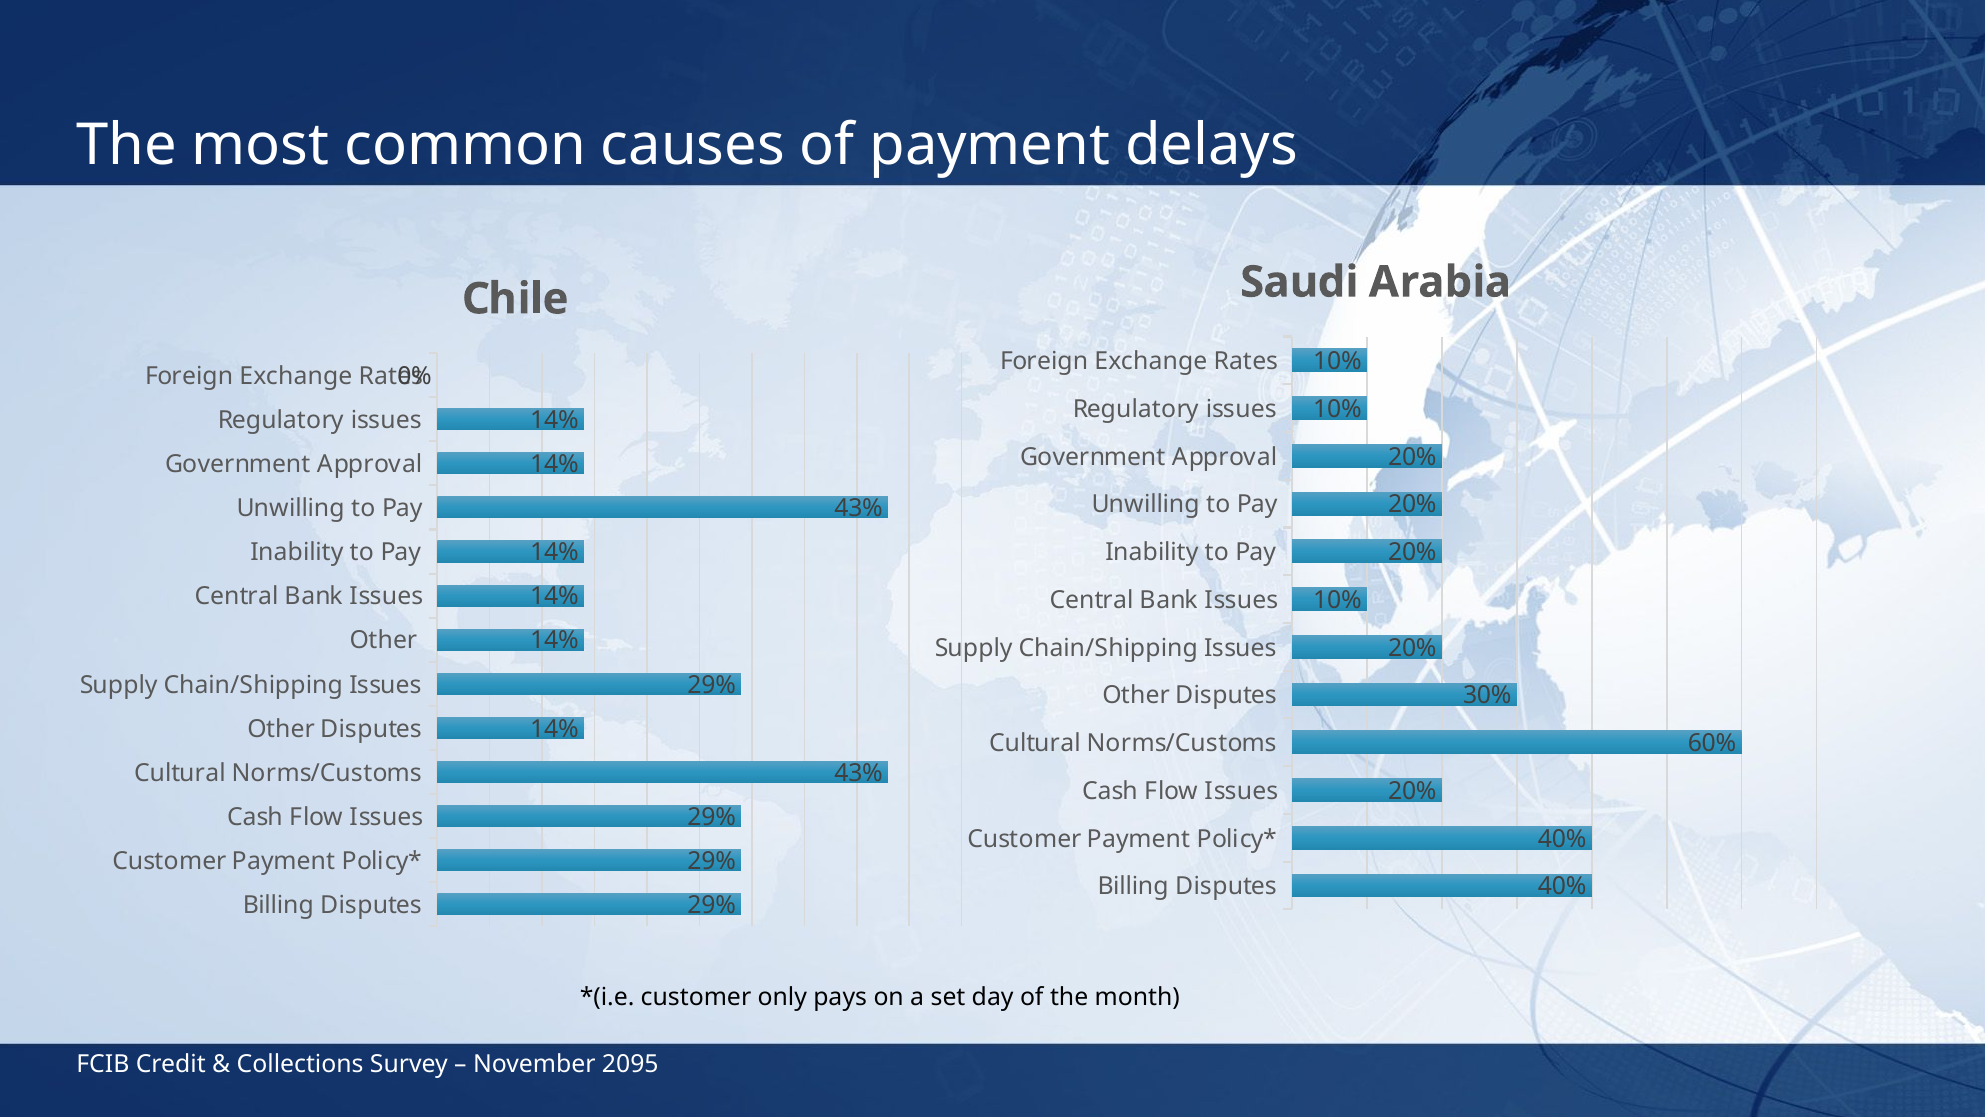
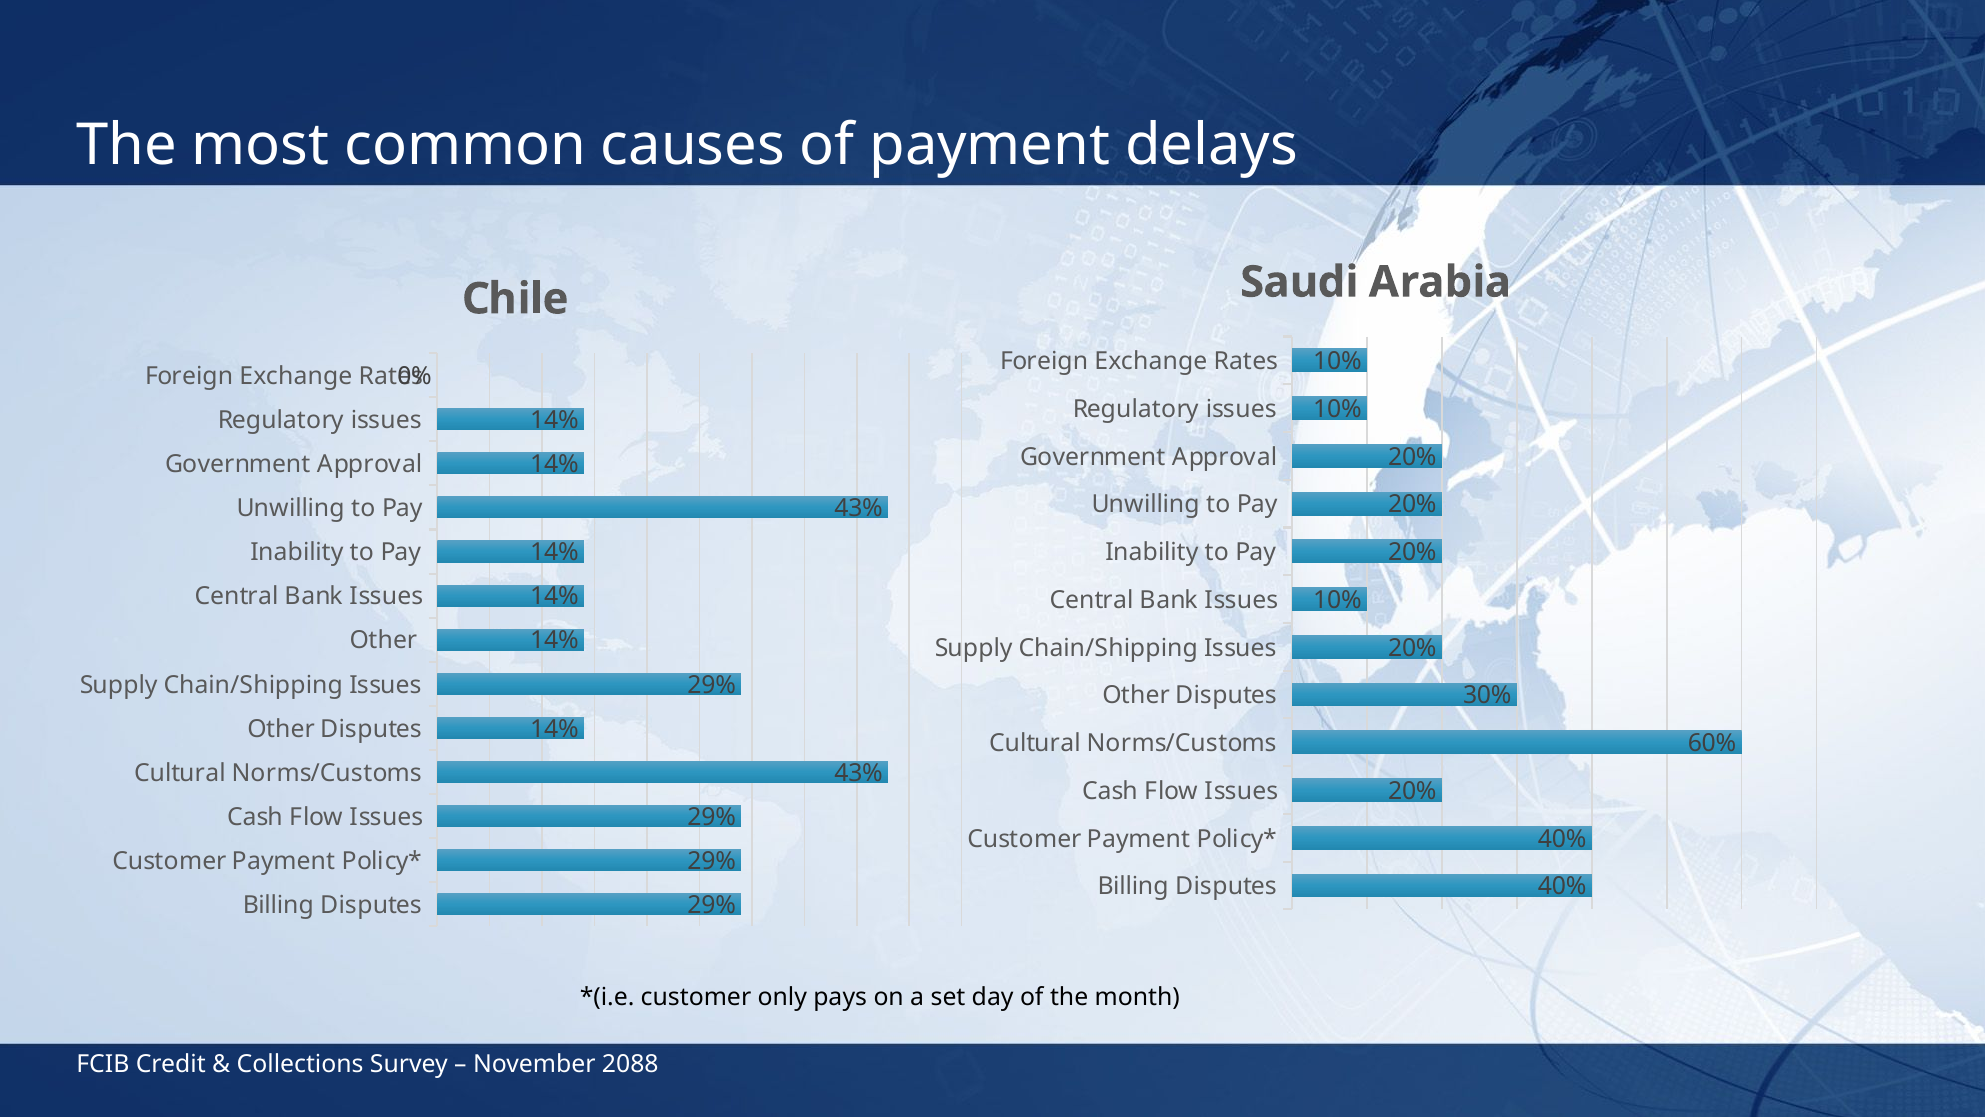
2095: 2095 -> 2088 (630, 1064)
